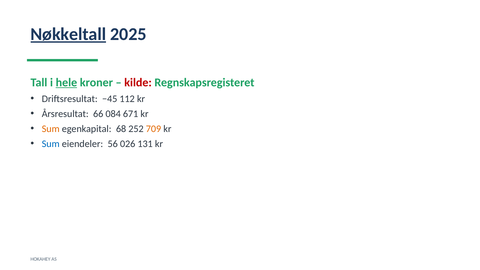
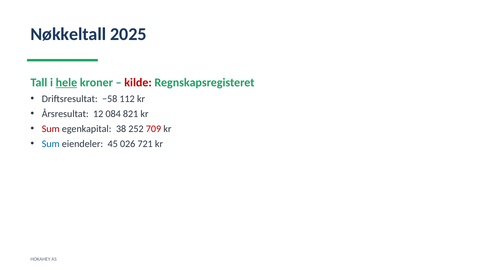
Nøkkeltall underline: present -> none (68, 34)
−45: −45 -> −58 (110, 99)
66: 66 -> 12 (98, 114)
671: 671 -> 821 (131, 114)
Sum colour: orange -> red (51, 129)
68: 68 -> 38 (121, 129)
709 colour: orange -> red (154, 129)
56: 56 -> 45 (113, 144)
131: 131 -> 721 (145, 144)
